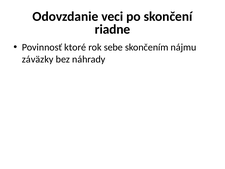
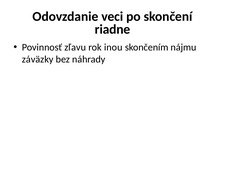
ktoré: ktoré -> zľavu (75, 47)
sebe: sebe -> inou (113, 47)
